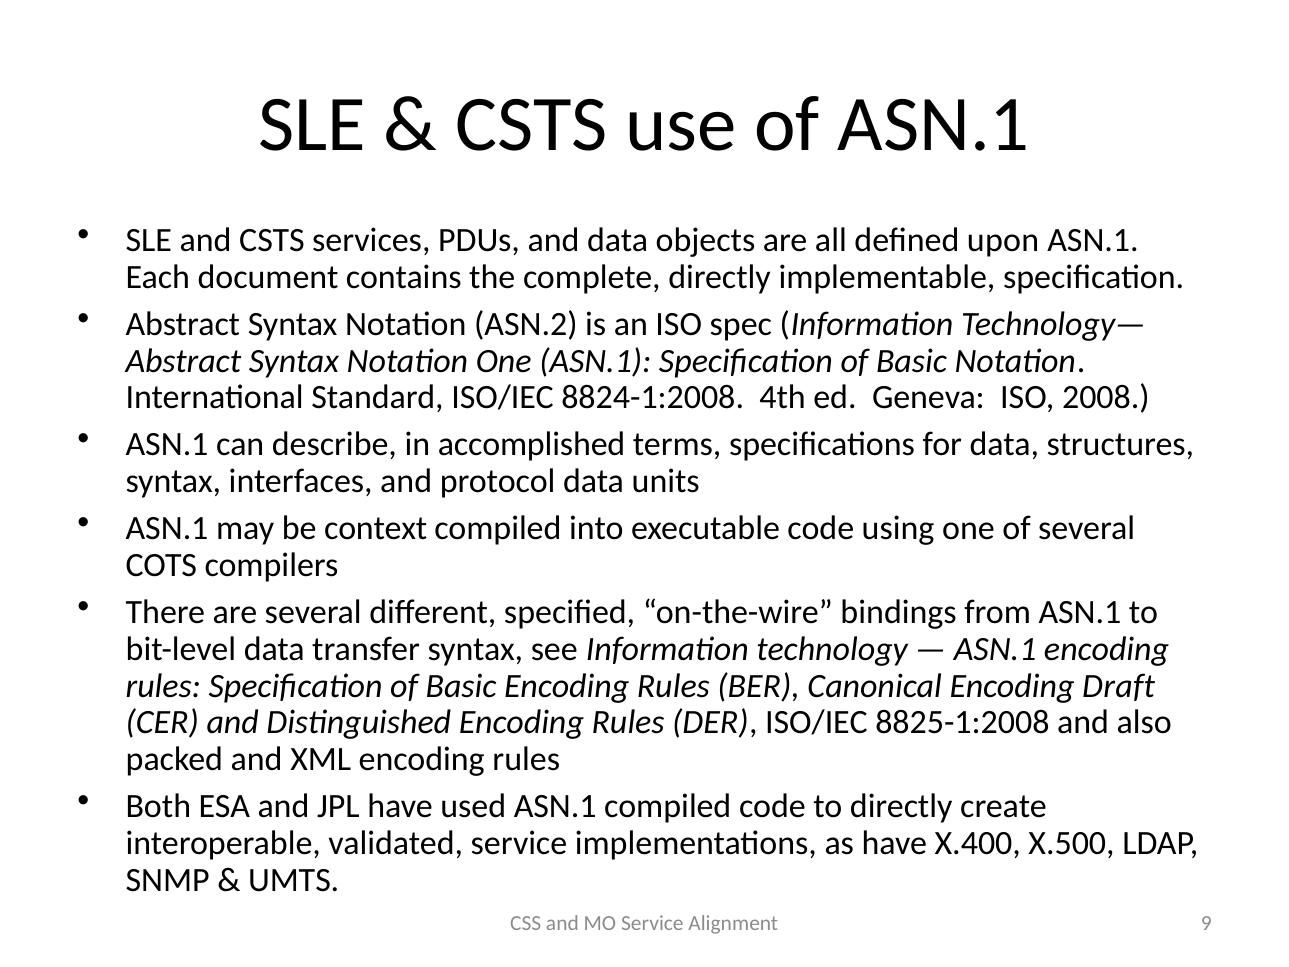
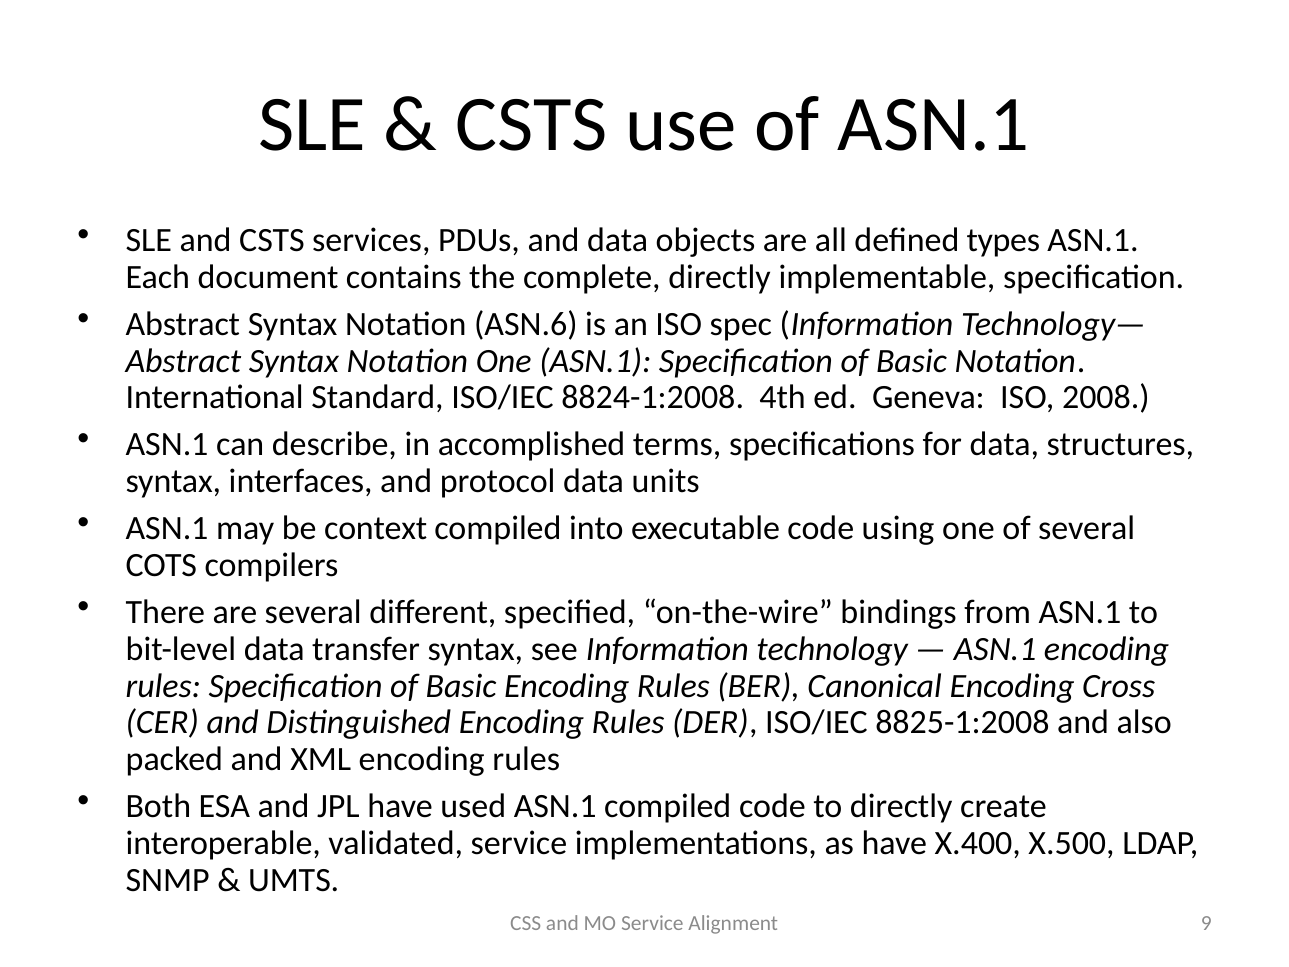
upon: upon -> types (1003, 240)
ASN.2: ASN.2 -> ASN.6 (526, 324)
Draft: Draft -> Cross (1119, 686)
